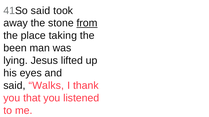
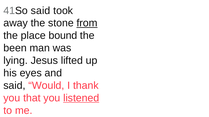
taking: taking -> bound (63, 36)
Walks: Walks -> Would (46, 86)
listened underline: none -> present (81, 98)
